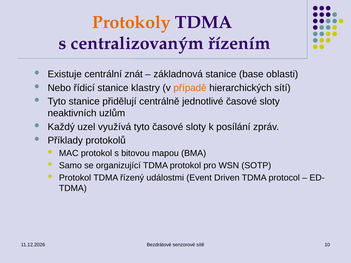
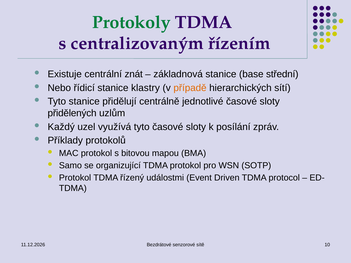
Protokoly colour: orange -> green (131, 22)
oblasti: oblasti -> střední (282, 74)
neaktivních: neaktivních -> přidělených (72, 113)
